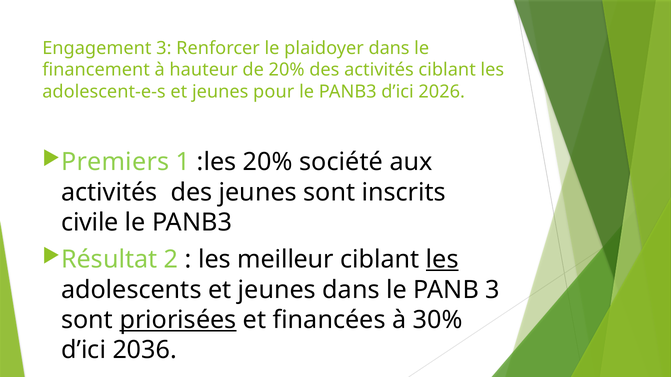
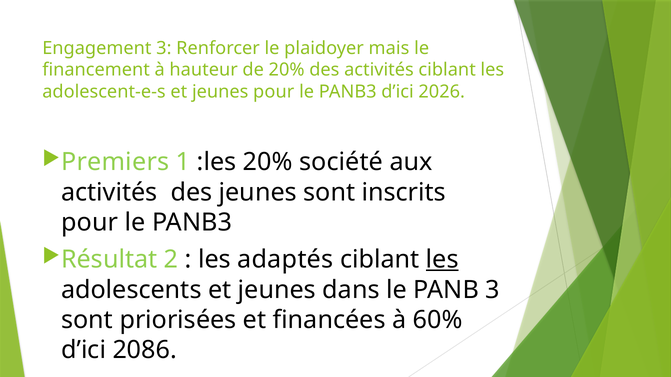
plaidoyer dans: dans -> mais (389, 48)
civile: civile -> pour (90, 223)
meilleur: meilleur -> adaptés (285, 260)
priorisées underline: present -> none (178, 320)
30%: 30% -> 60% (438, 320)
2036: 2036 -> 2086 (145, 351)
